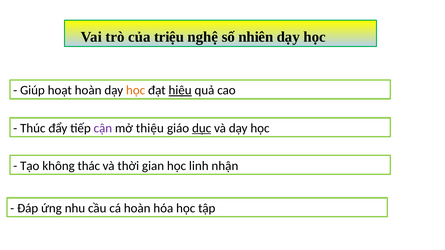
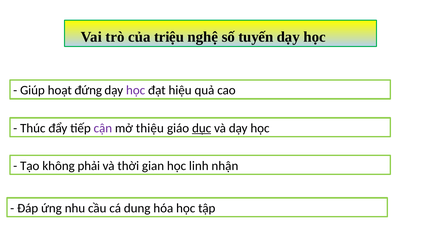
nhiên: nhiên -> tuyến (256, 37)
hoạt hoàn: hoàn -> đứng (88, 90)
học colour: orange -> purple (136, 90)
hiệu underline: present -> none (180, 90)
thác: thác -> phải (89, 166)
cá hoàn: hoàn -> dung (137, 208)
